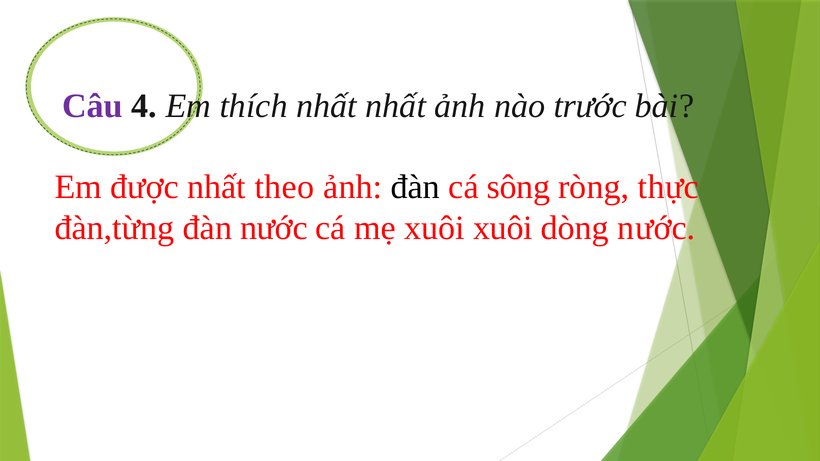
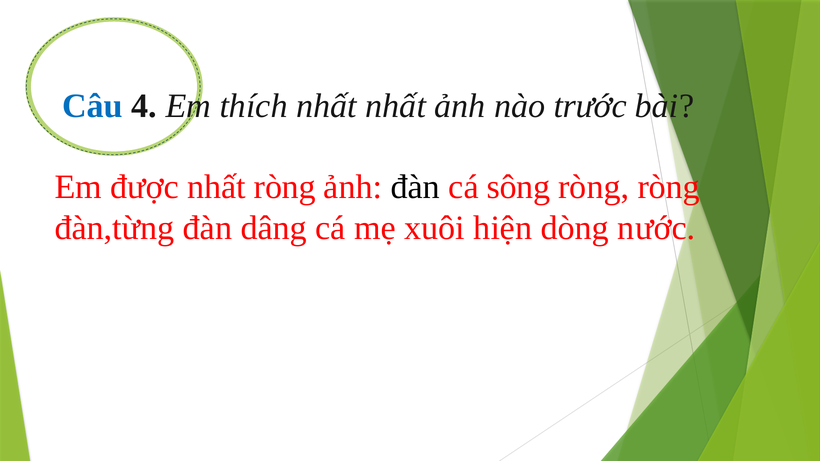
Câu colour: purple -> blue (93, 106)
nhất theo: theo -> ròng (285, 187)
ròng thực: thực -> ròng (669, 187)
đàn nước: nước -> dâng (274, 228)
xuôi xuôi: xuôi -> hiện (503, 228)
